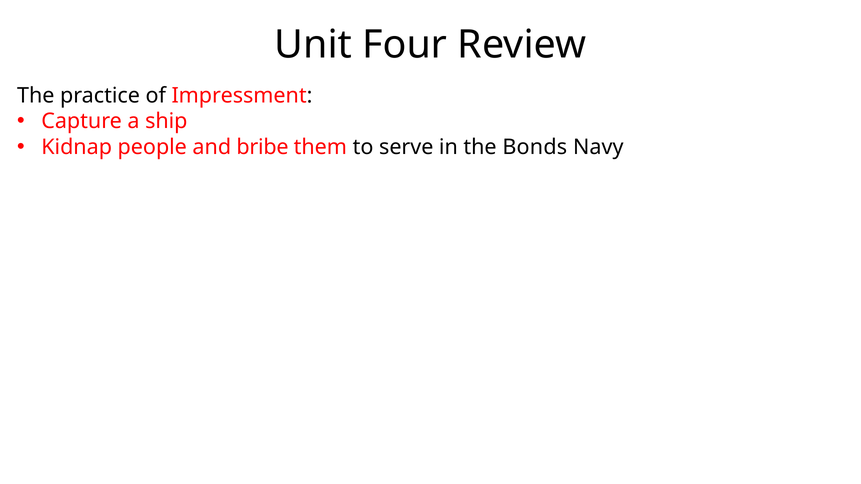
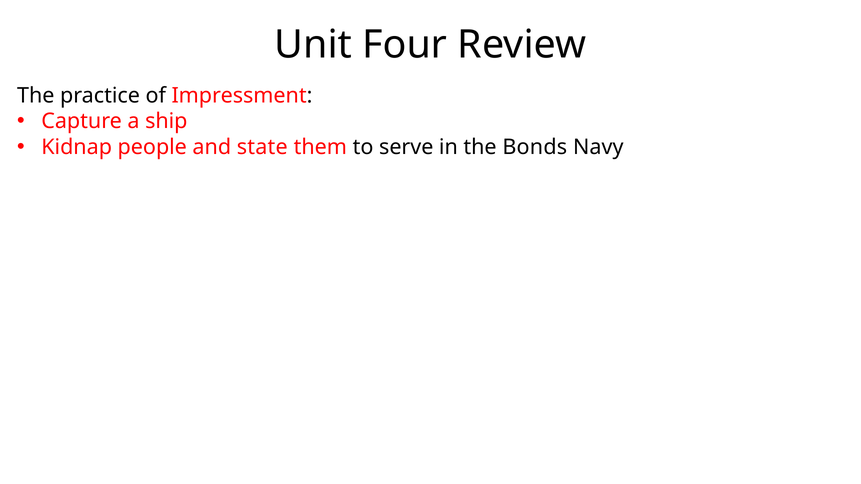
bribe: bribe -> state (262, 147)
